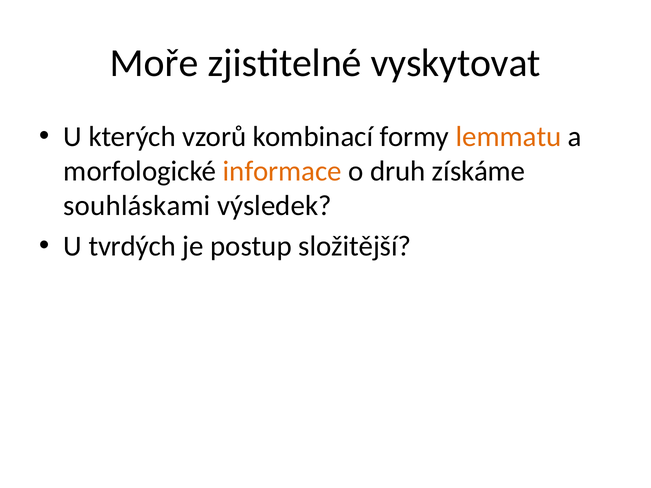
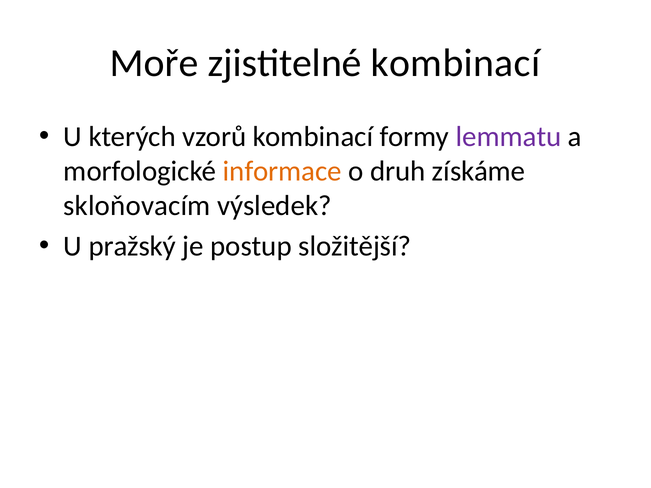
zjistitelné vyskytovat: vyskytovat -> kombinací (455, 63)
lemmatu colour: orange -> purple (509, 137)
souhláskami: souhláskami -> skloňovacím (137, 206)
tvrdých: tvrdých -> pražský (132, 247)
